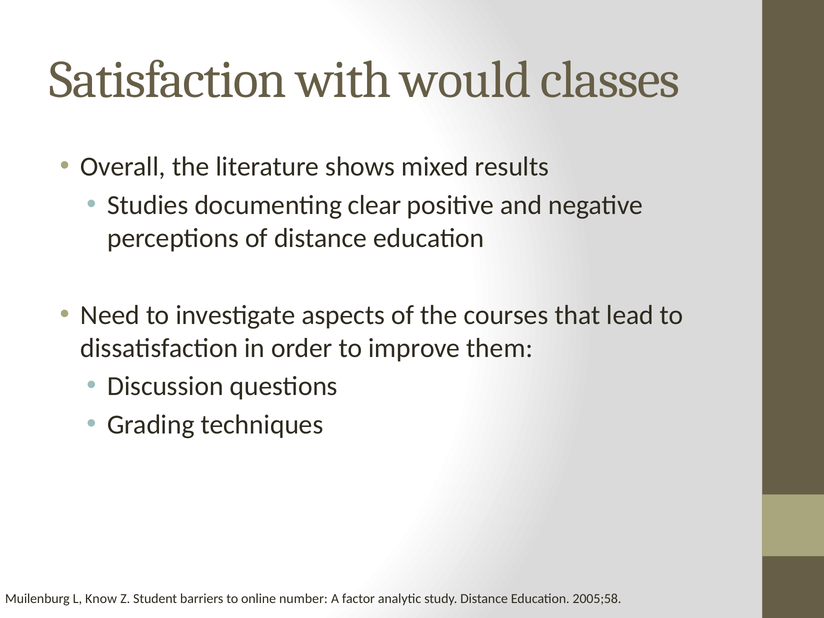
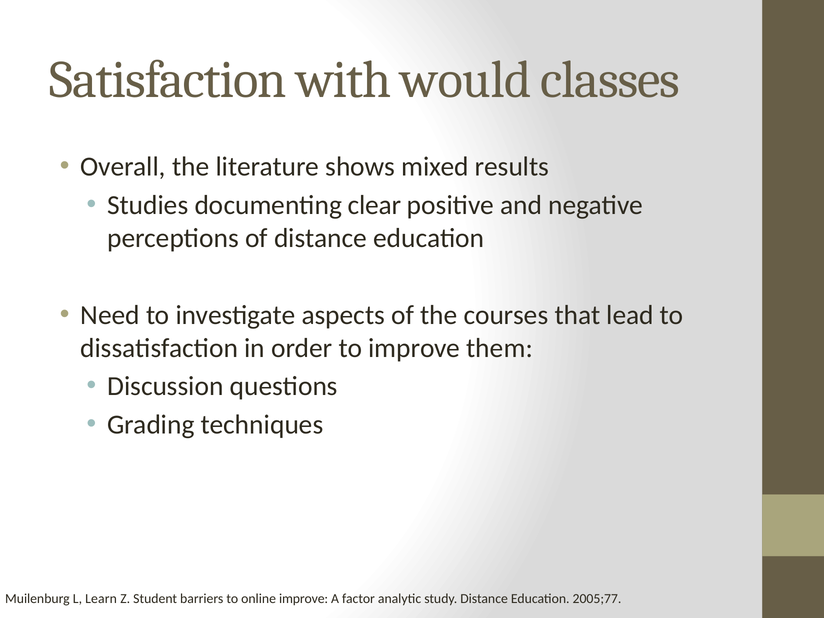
Know: Know -> Learn (101, 599)
online number: number -> improve (304, 599)
2005;58: 2005;58 -> 2005;77 (597, 599)
